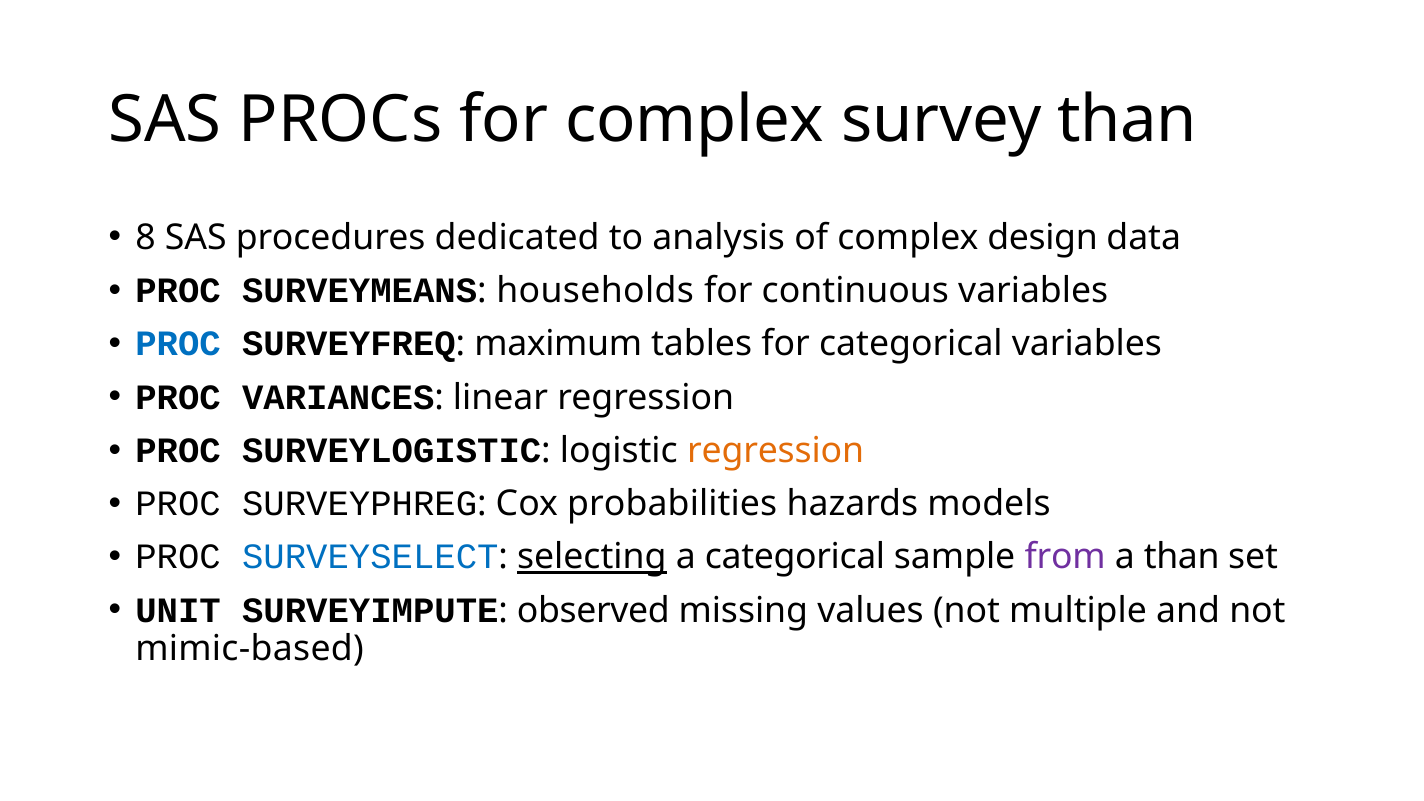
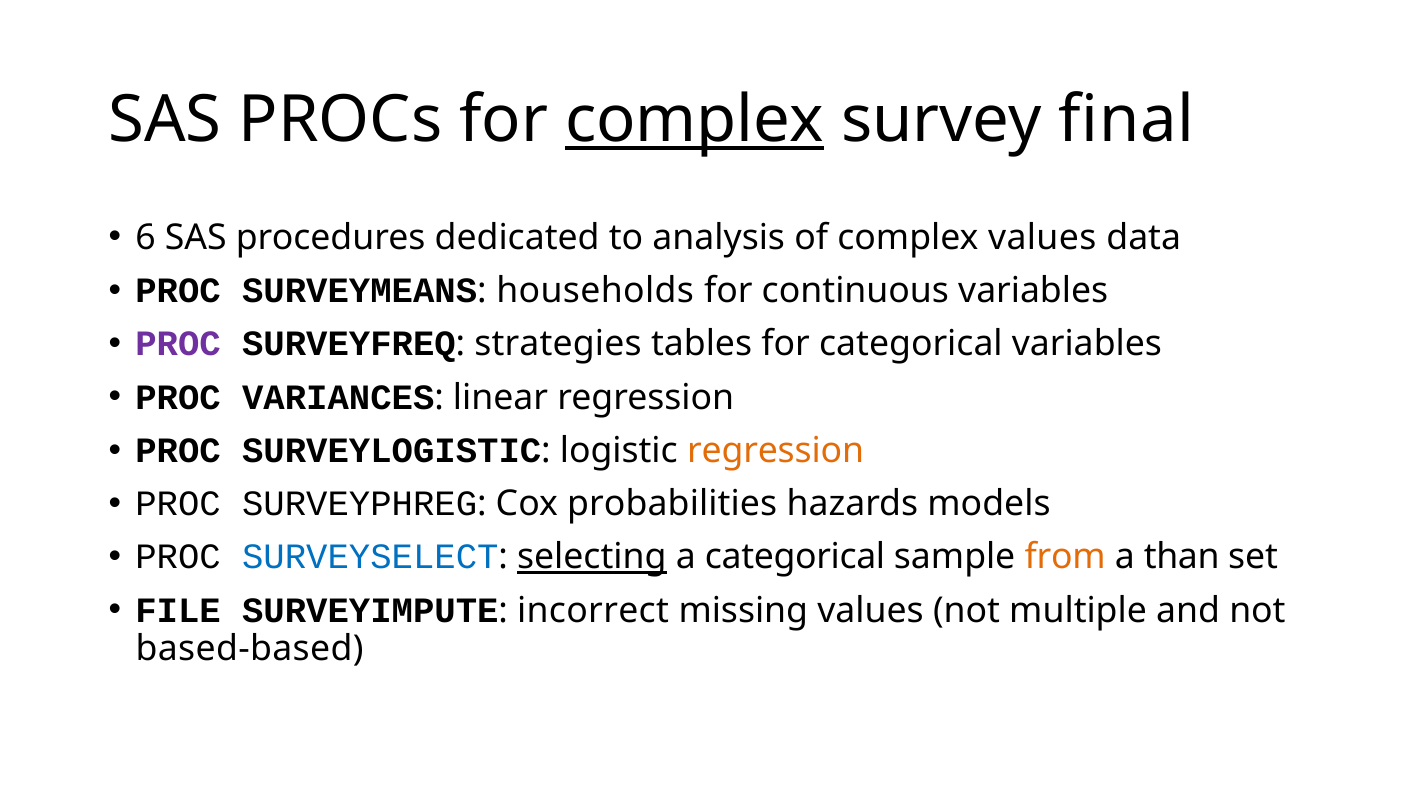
complex underline: none -> present (695, 120)
survey than: than -> final (1127, 120)
8: 8 -> 6 (145, 238)
complex design: design -> values (1042, 238)
PROC colour: blue -> purple (178, 344)
maximum: maximum -> strategies (558, 344)
from colour: purple -> orange (1065, 557)
UNIT: UNIT -> FILE (178, 610)
observed: observed -> incorrect (593, 610)
mimic-based: mimic-based -> based-based (250, 649)
